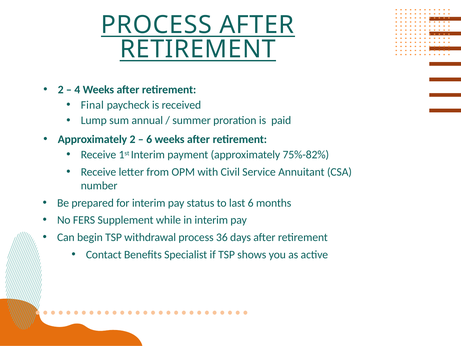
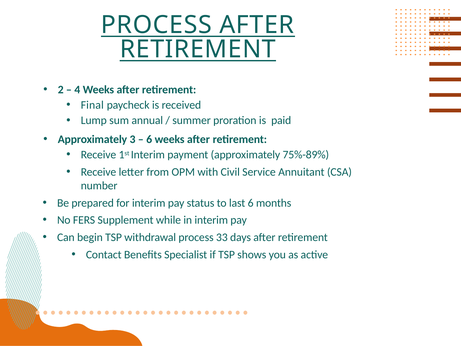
Approximately 2: 2 -> 3 (133, 139)
75%-82%: 75%-82% -> 75%-89% (306, 155)
36: 36 -> 33 (222, 237)
